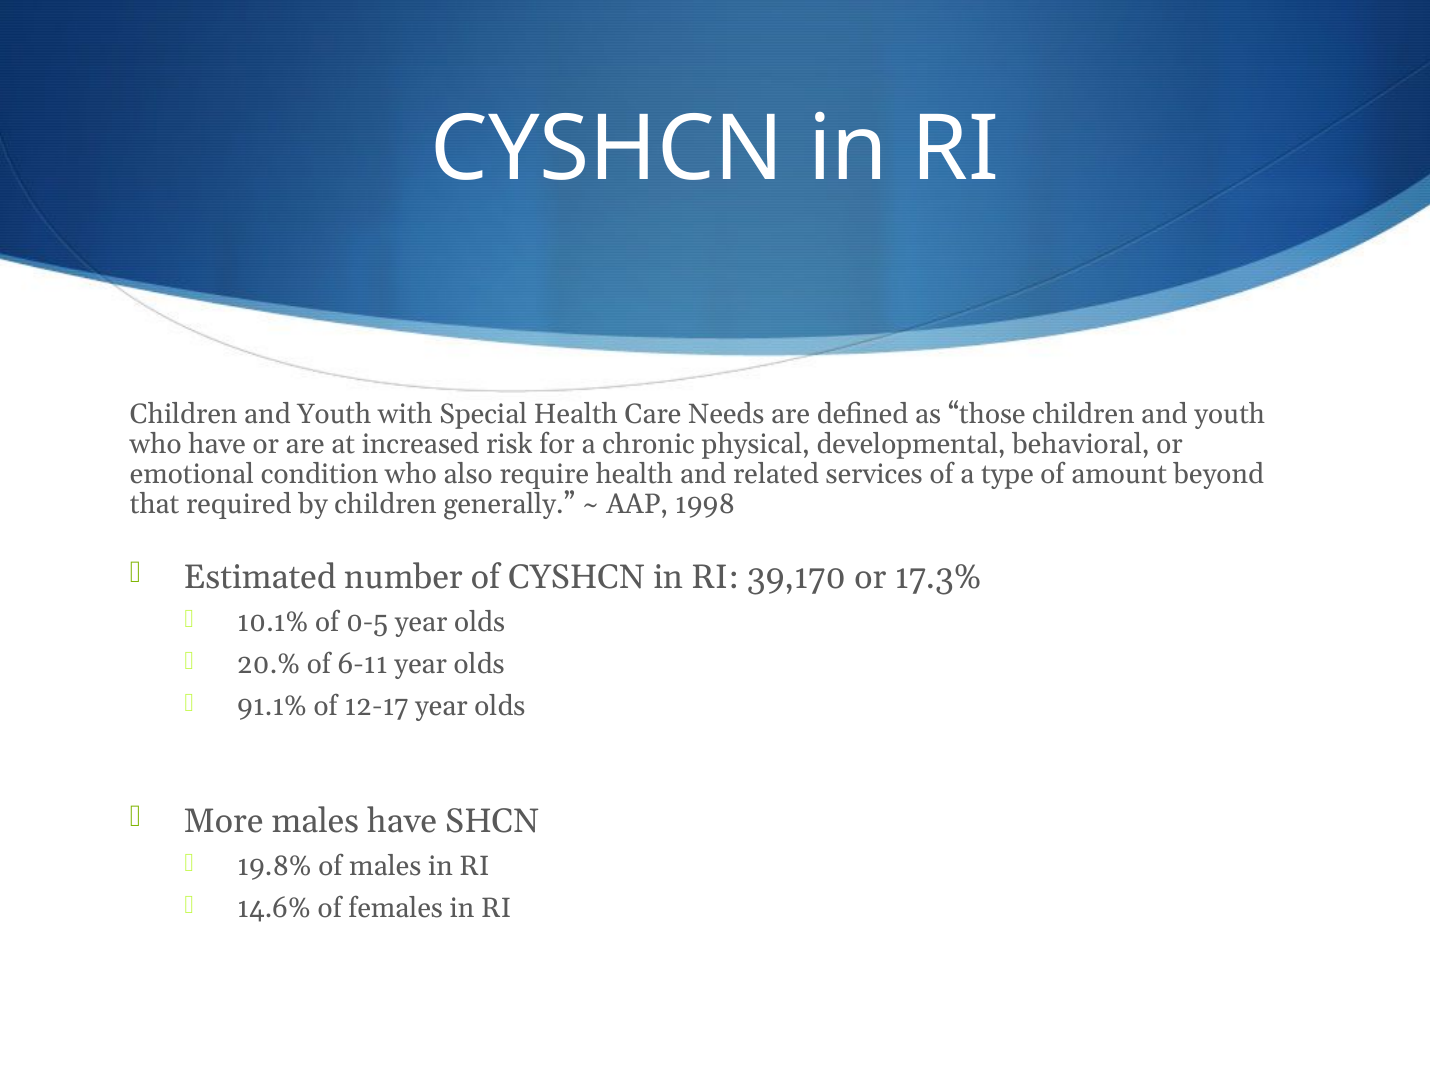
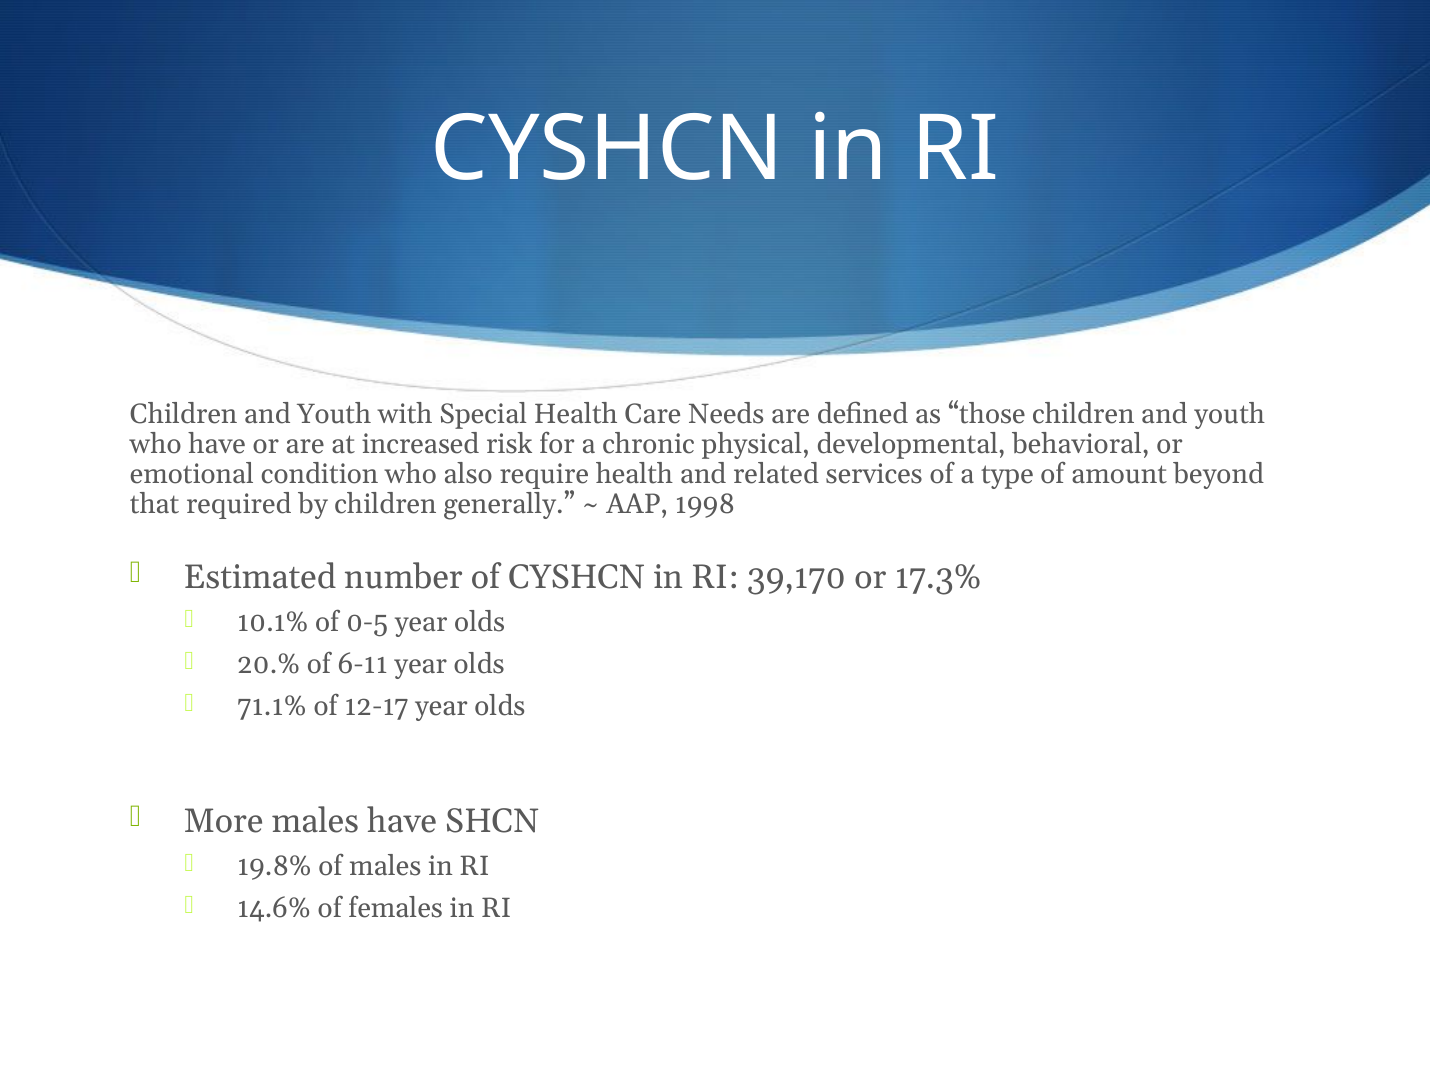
91.1%: 91.1% -> 71.1% (272, 707)
